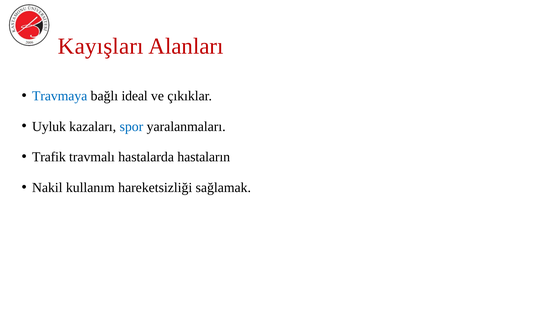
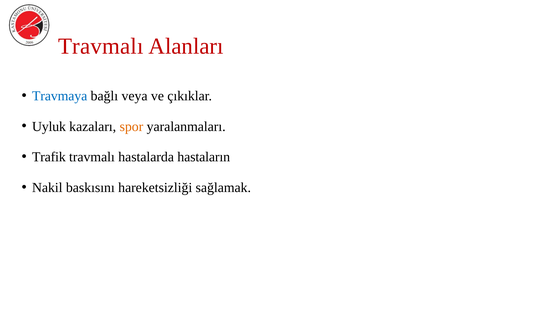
Kayışları: Kayışları -> Travmalı (101, 46)
ideal: ideal -> veya (135, 96)
spor colour: blue -> orange (131, 126)
kullanım: kullanım -> baskısını (90, 187)
